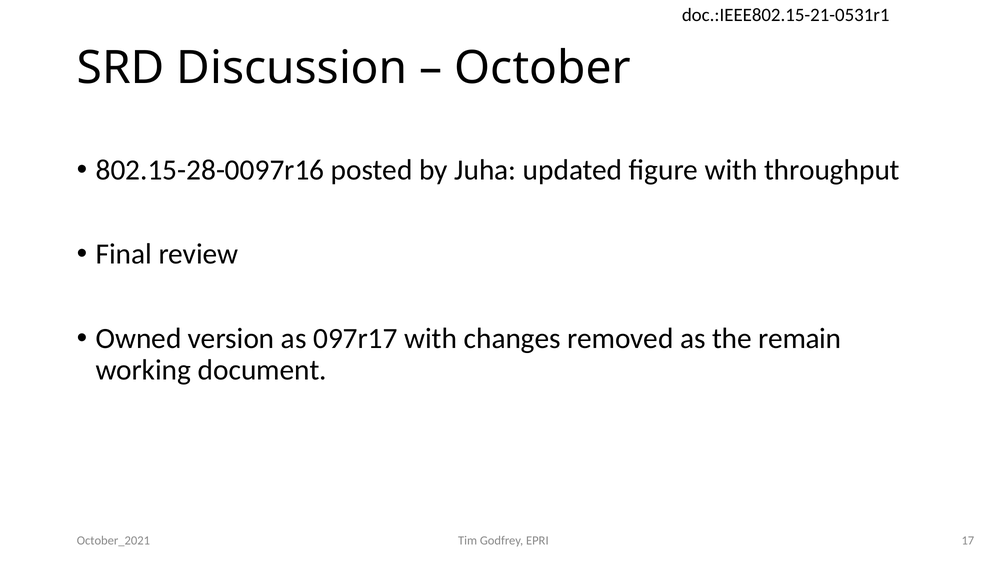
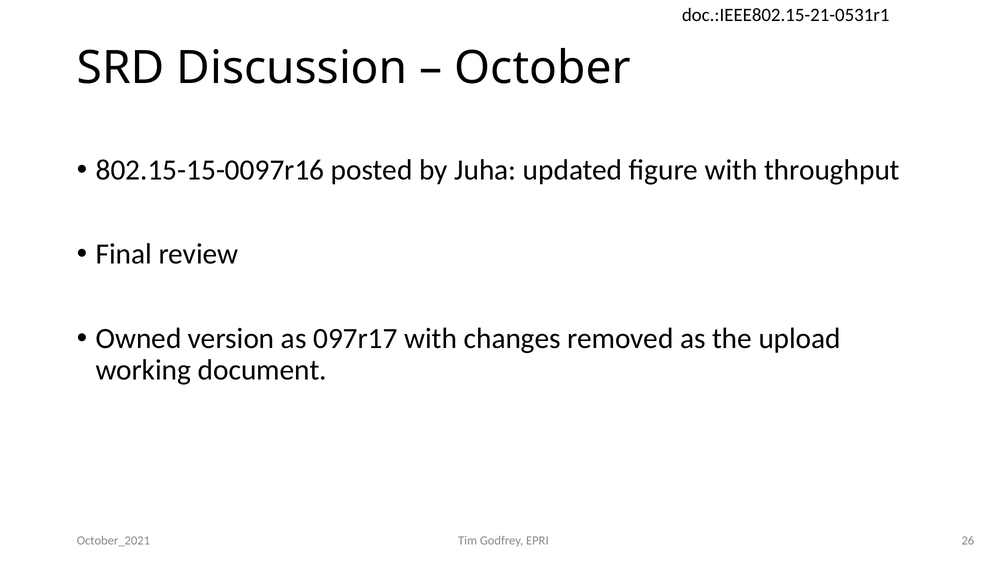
802.15-28-0097r16: 802.15-28-0097r16 -> 802.15-15-0097r16 (210, 170)
remain: remain -> upload (800, 339)
17: 17 -> 26 (968, 541)
